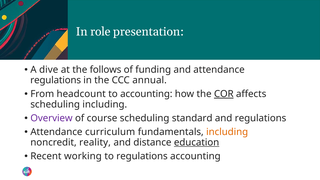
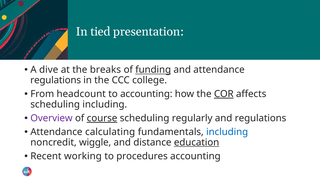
role: role -> tied (100, 32)
follows: follows -> breaks (105, 70)
funding underline: none -> present (153, 70)
annual: annual -> college (150, 80)
course underline: none -> present (102, 118)
standard: standard -> regularly (192, 118)
curriculum: curriculum -> calculating (110, 132)
including colour: orange -> blue (227, 132)
reality: reality -> wiggle (95, 142)
to regulations: regulations -> procedures (142, 156)
